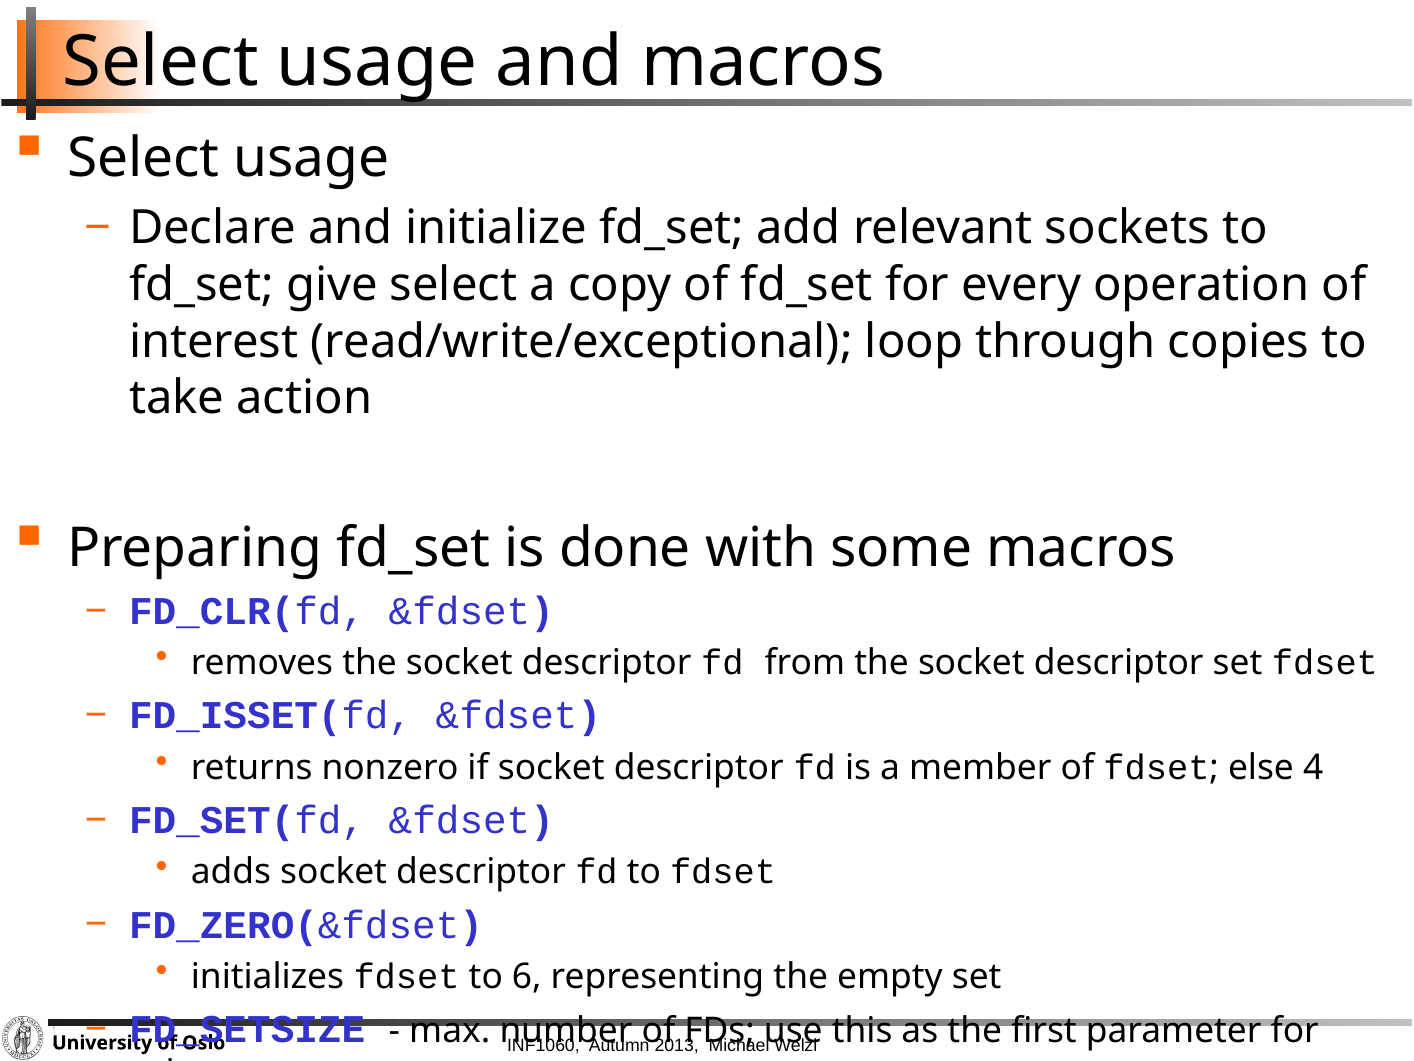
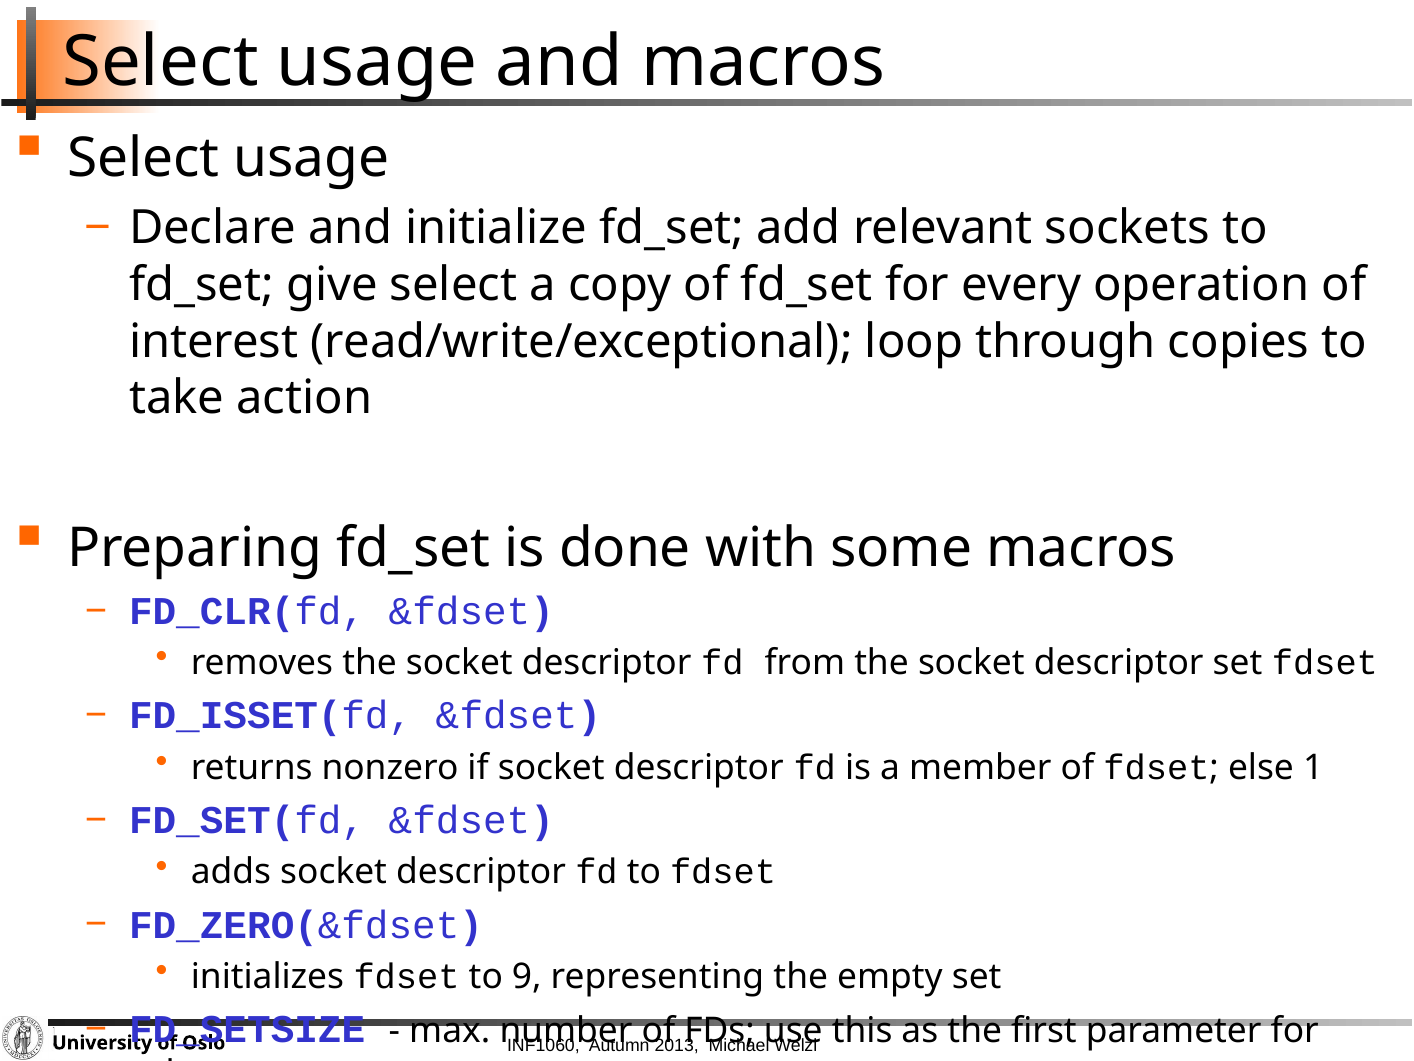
4: 4 -> 1 (1313, 767)
6: 6 -> 9 (527, 976)
